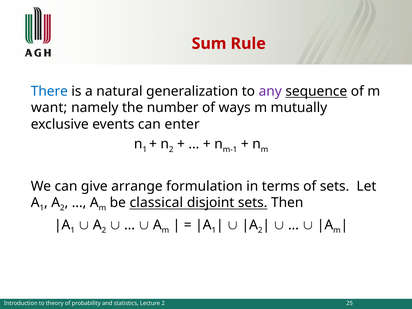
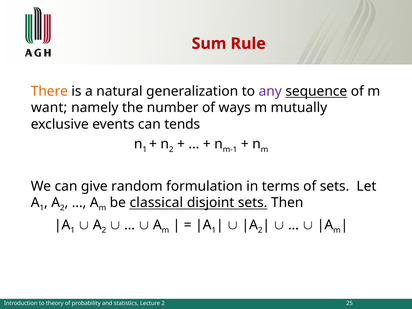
There colour: blue -> orange (49, 91)
enter: enter -> tends (182, 124)
arrange: arrange -> random (137, 186)
